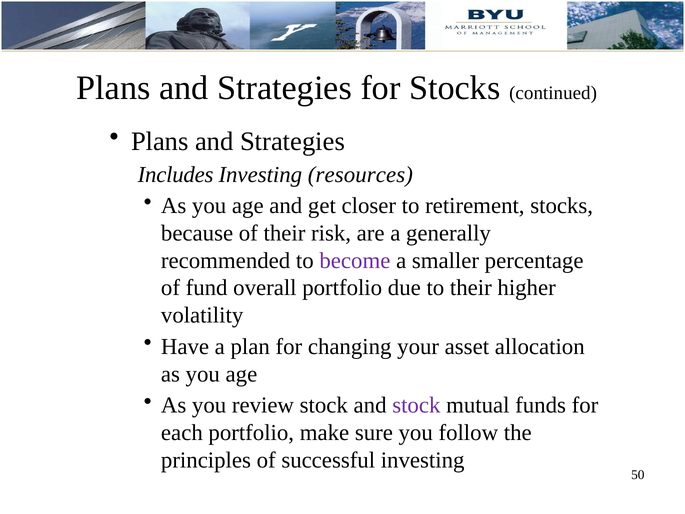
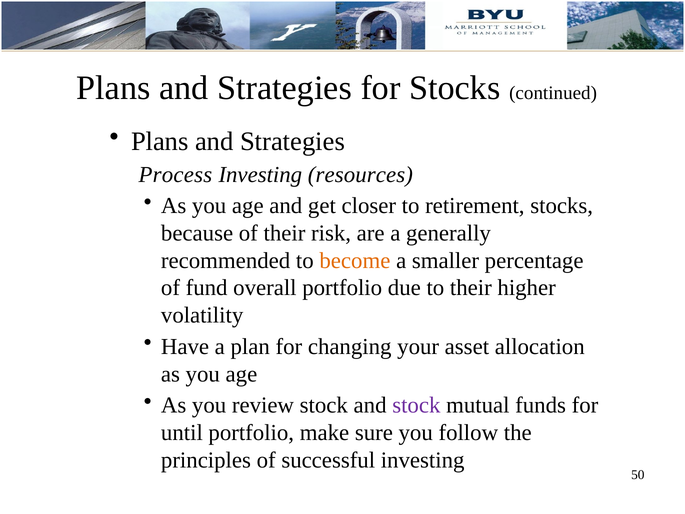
Includes: Includes -> Process (175, 174)
become colour: purple -> orange (355, 260)
each: each -> until (182, 432)
